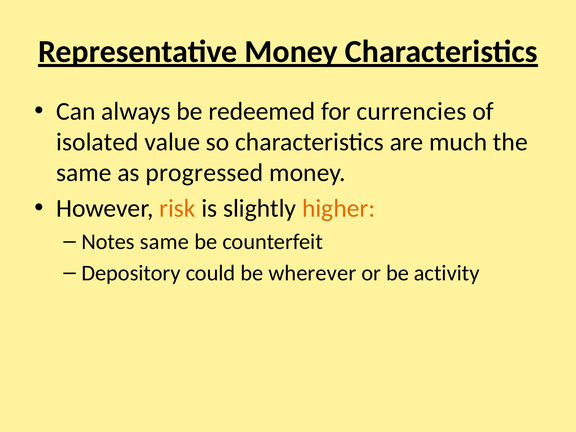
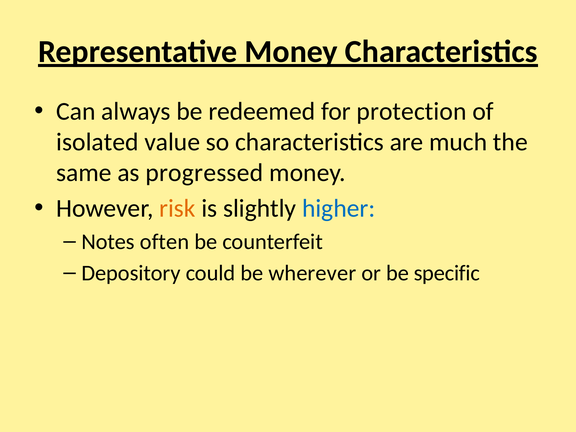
currencies: currencies -> protection (412, 111)
higher colour: orange -> blue (339, 209)
Notes same: same -> often (165, 242)
activity: activity -> specific (447, 273)
